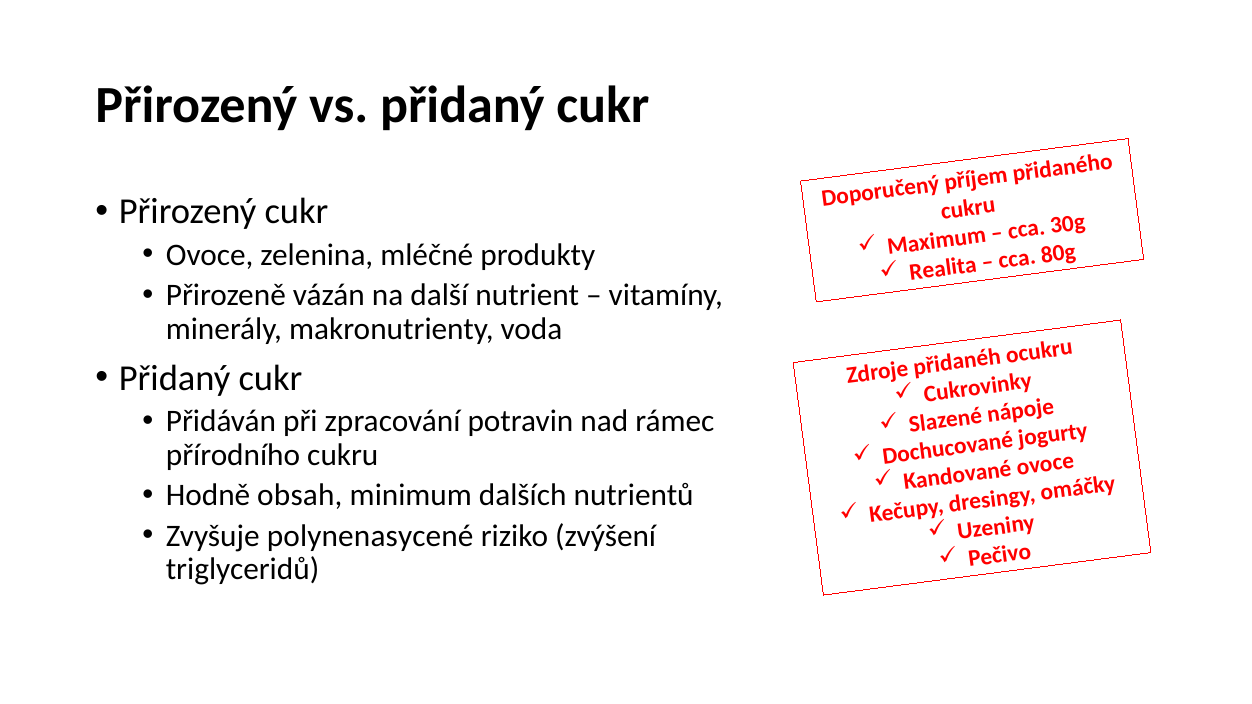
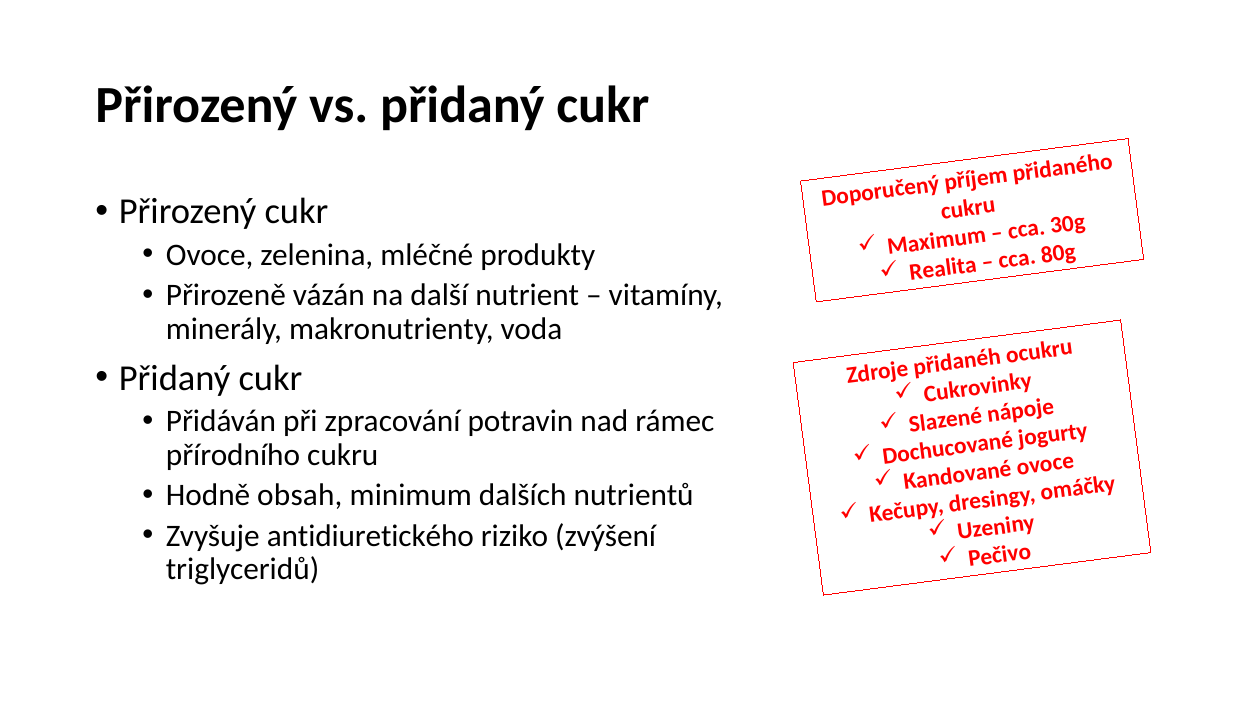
polynenasycené: polynenasycené -> antidiuretického (370, 536)
